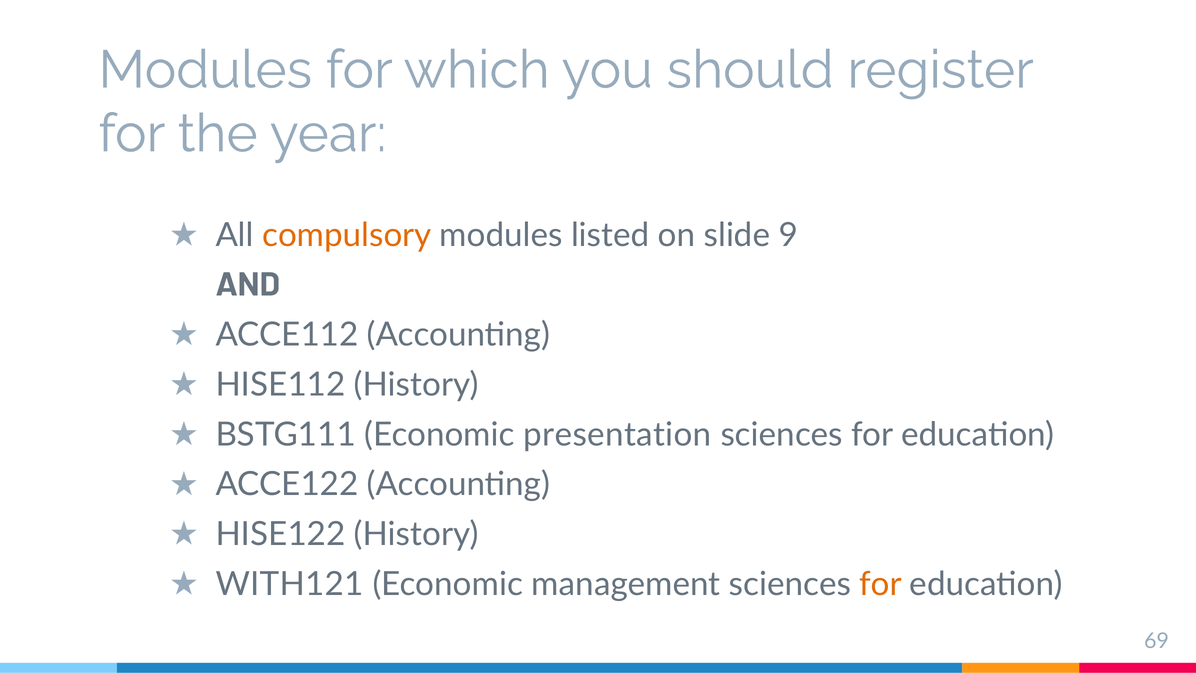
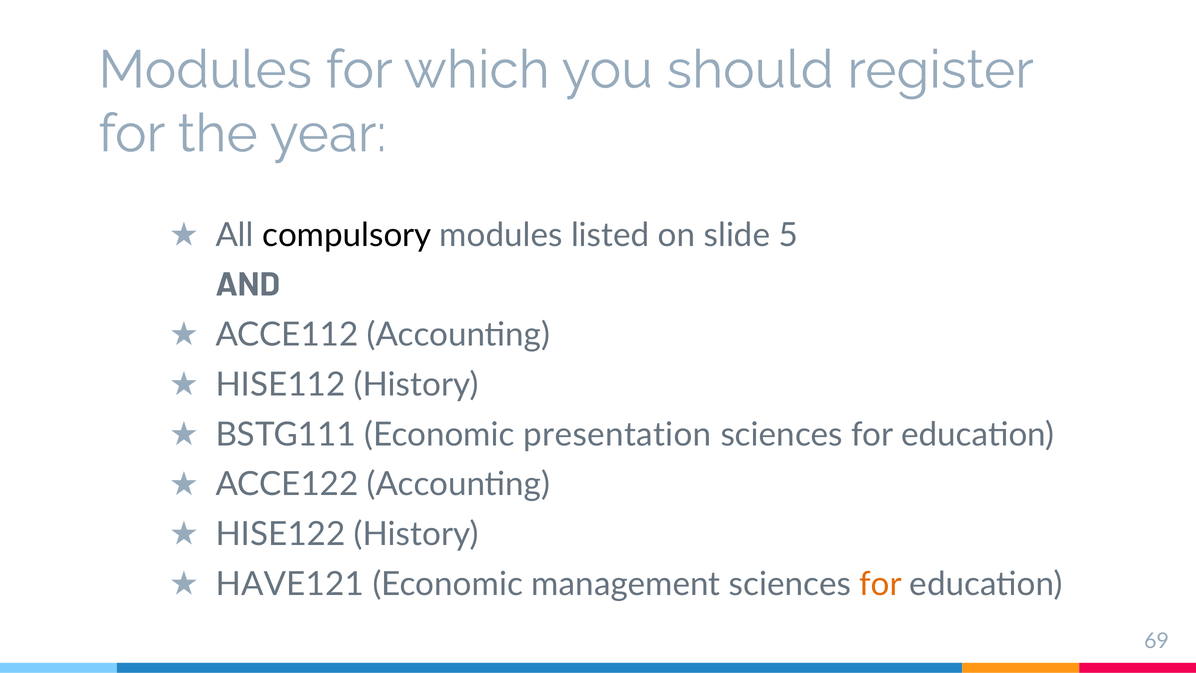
compulsory colour: orange -> black (347, 235)
9: 9 -> 5 (788, 235)
WITH121: WITH121 -> HAVE121 (290, 584)
